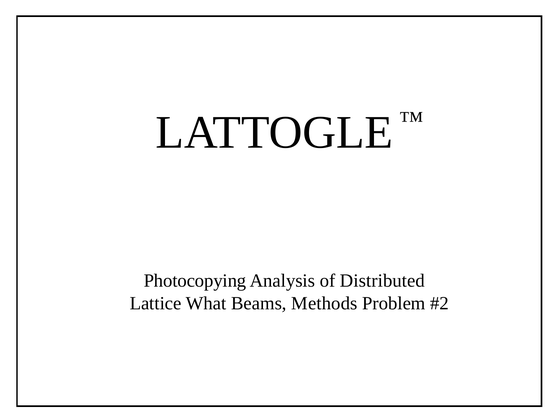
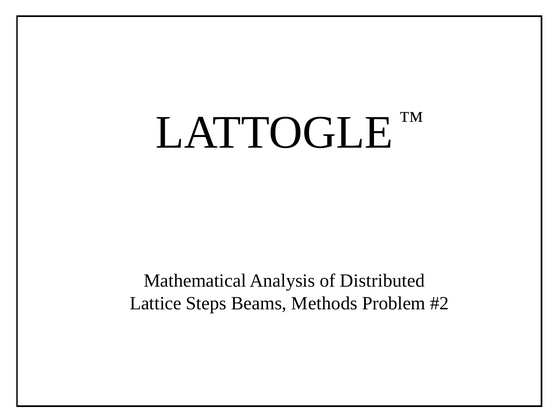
Photocopying: Photocopying -> Mathematical (195, 281)
What: What -> Steps (206, 303)
